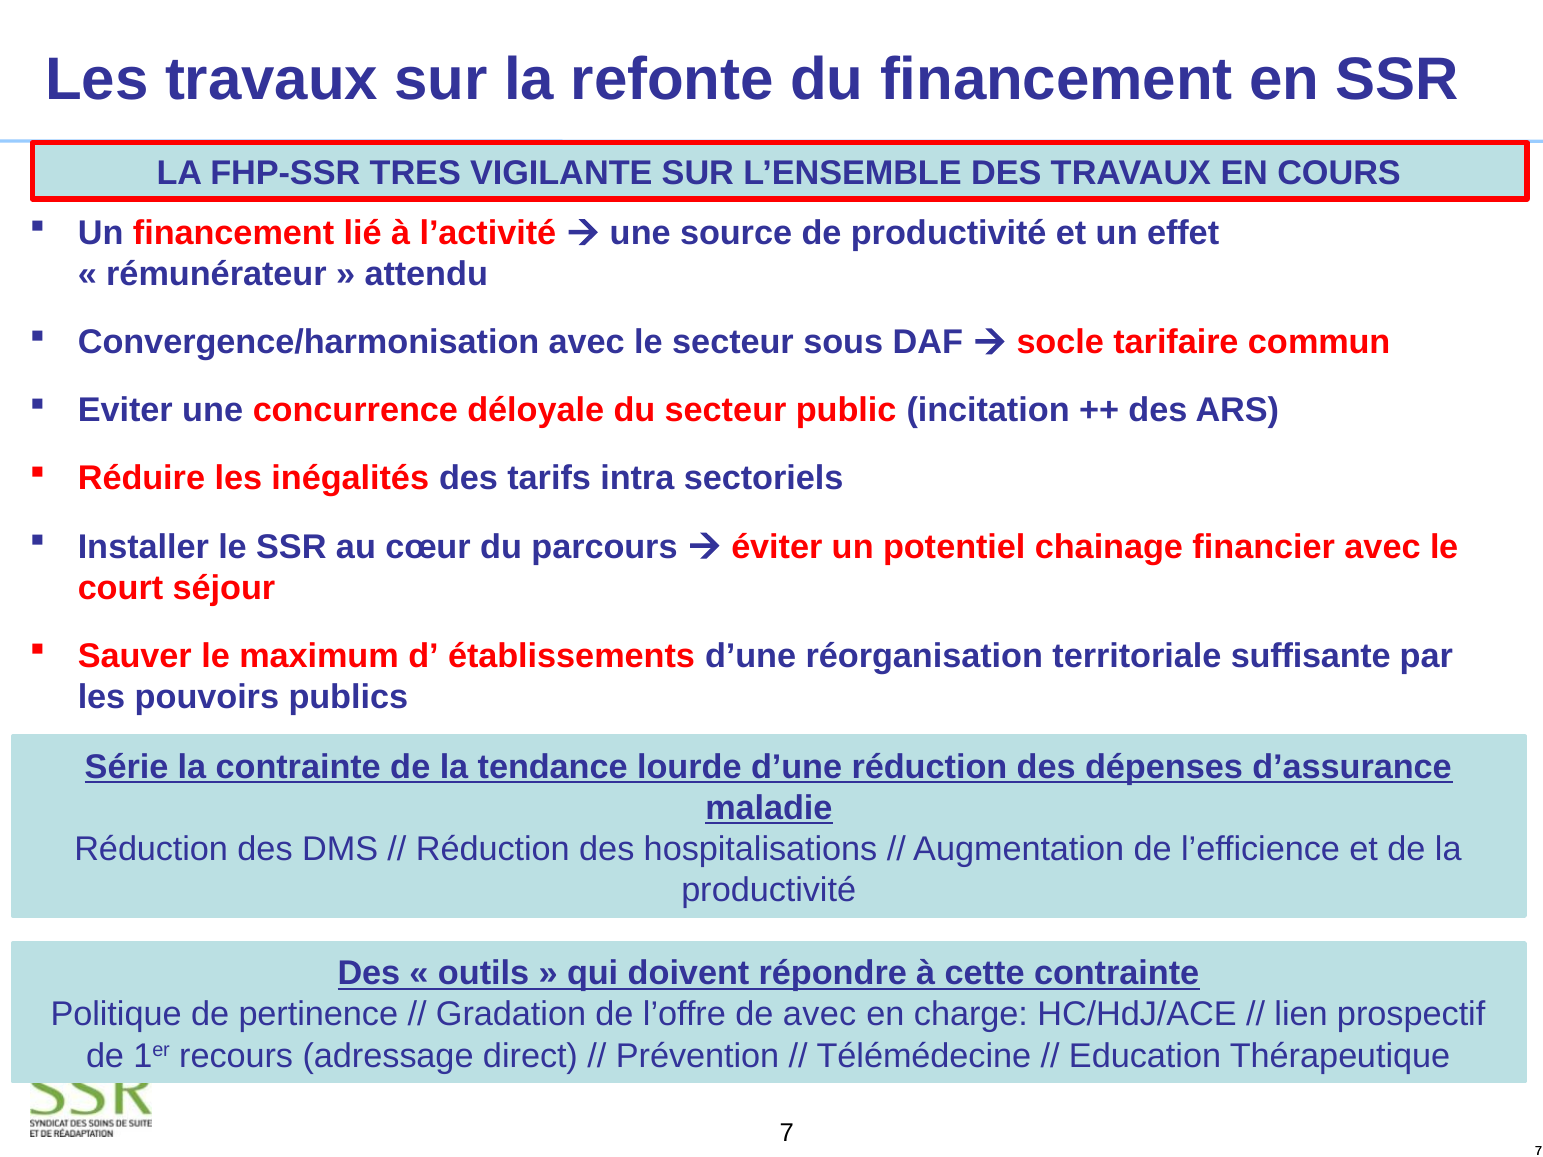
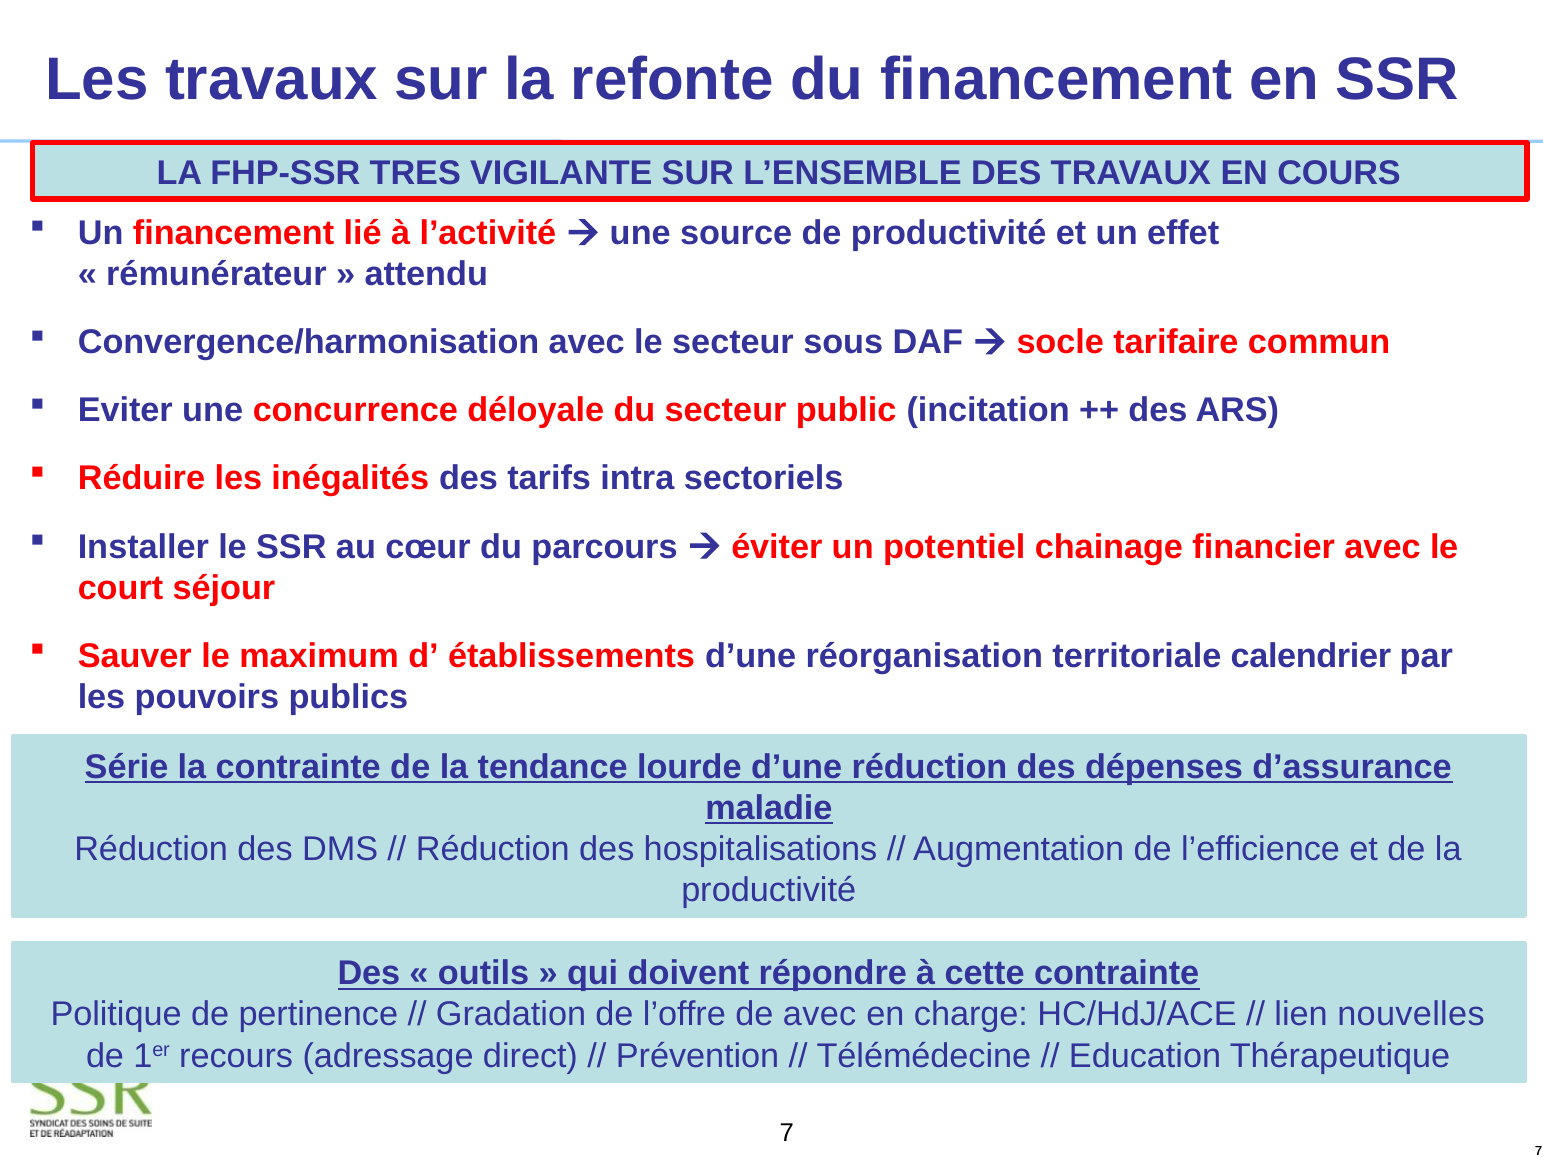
suffisante: suffisante -> calendrier (1311, 656)
prospectif: prospectif -> nouvelles (1411, 1015)
